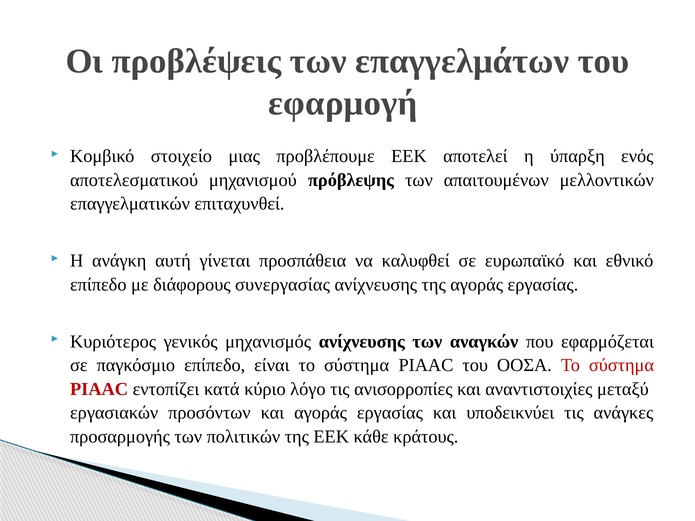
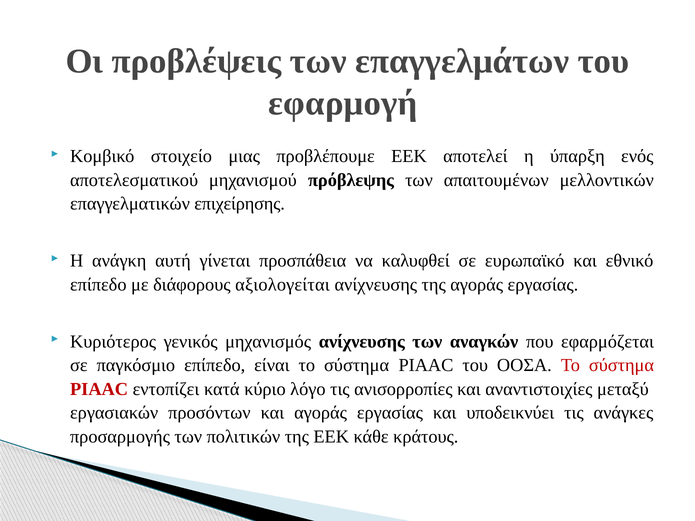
επιταχυνθεί: επιταχυνθεί -> επιχείρησης (240, 204)
συνεργασίας: συνεργασίας -> αξιολογείται (282, 285)
